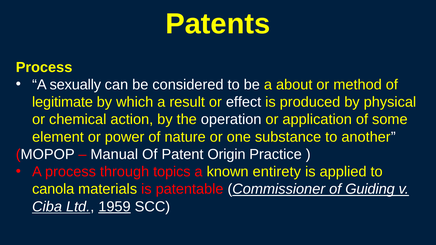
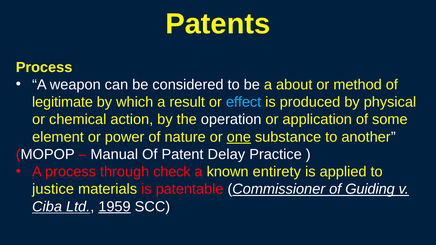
sexually: sexually -> weapon (75, 85)
effect colour: white -> light blue (244, 102)
one underline: none -> present (239, 137)
Origin: Origin -> Delay (226, 154)
topics: topics -> check (172, 172)
canola: canola -> justice (53, 189)
